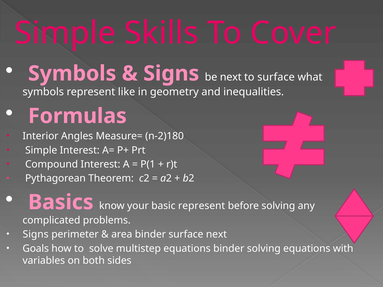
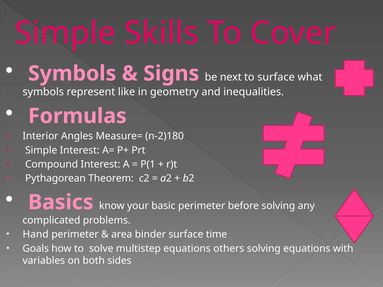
basic represent: represent -> perimeter (202, 206)
Signs: Signs -> Hand (36, 235)
surface next: next -> time (217, 235)
equations binder: binder -> others (229, 249)
